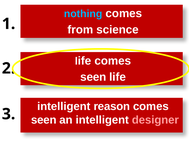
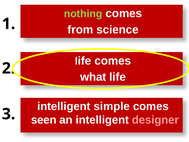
nothing colour: light blue -> light green (83, 14)
seen: seen -> what (93, 77)
reason: reason -> simple (112, 106)
